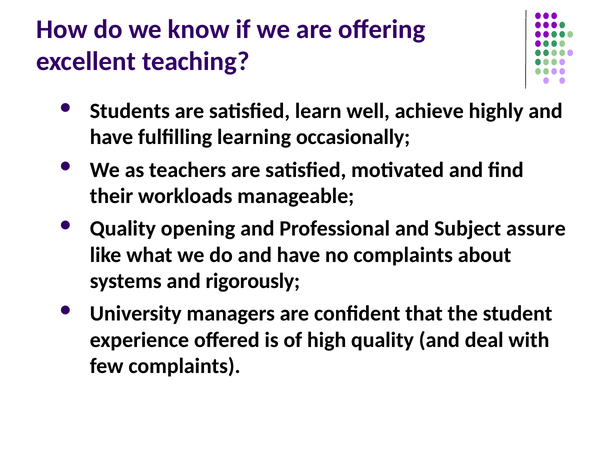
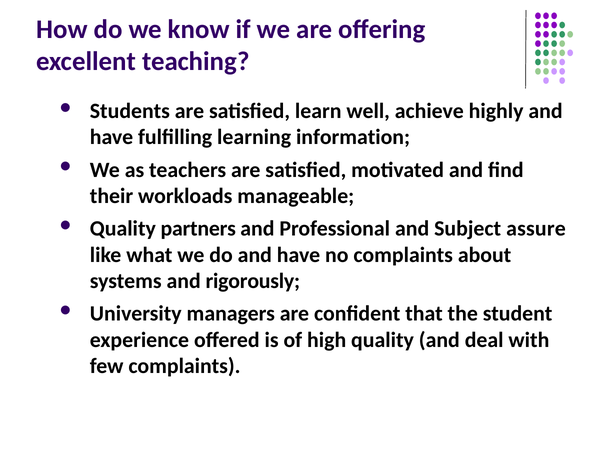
occasionally: occasionally -> information (353, 137)
opening: opening -> partners (198, 229)
